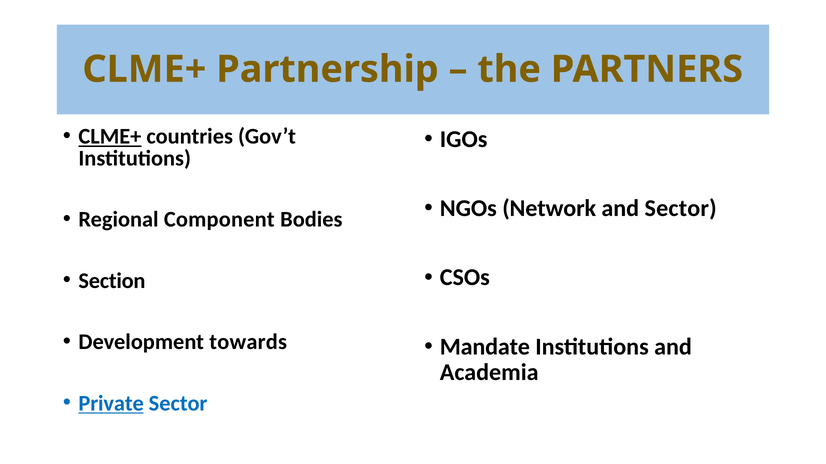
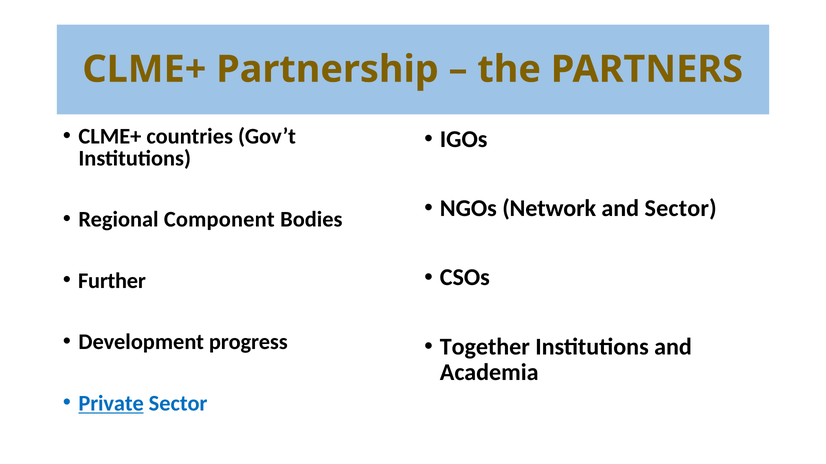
CLME+ underline: present -> none (110, 137)
Section: Section -> Further (112, 281)
towards: towards -> progress (248, 343)
Mandate: Mandate -> Together (485, 347)
